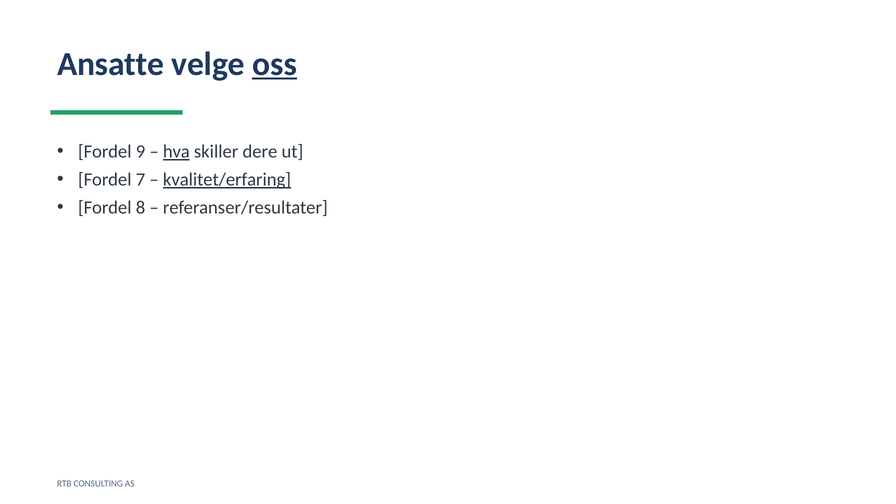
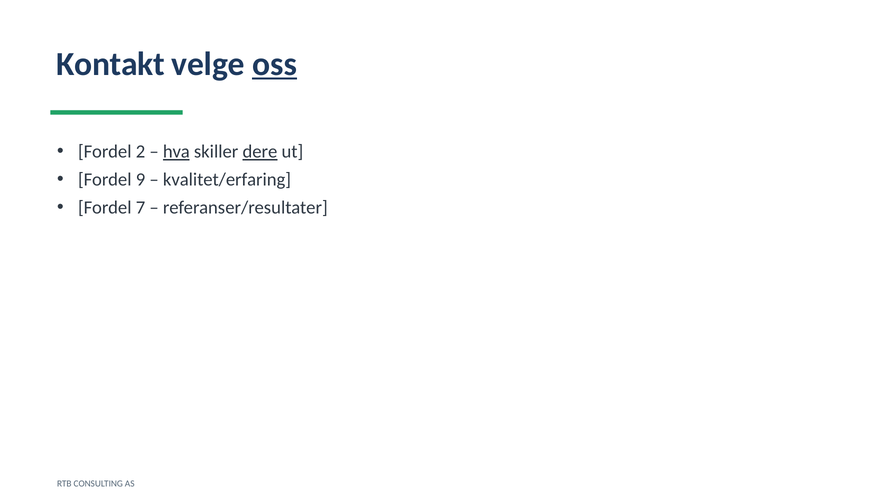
Ansatte: Ansatte -> Kontakt (111, 64)
9: 9 -> 2 (141, 152)
dere underline: none -> present (260, 152)
7: 7 -> 9 (141, 180)
kvalitet/erfaring underline: present -> none (227, 180)
8: 8 -> 7 (141, 208)
